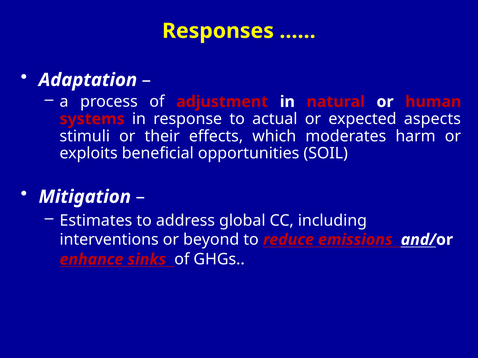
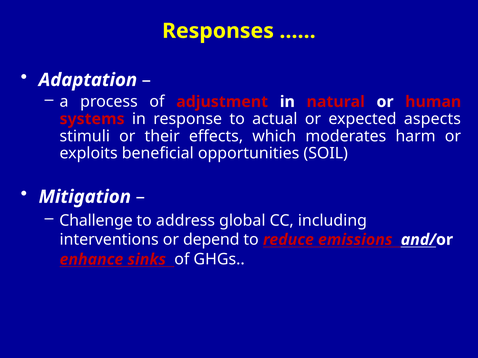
Estimates: Estimates -> Challenge (96, 221)
beyond: beyond -> depend (211, 240)
